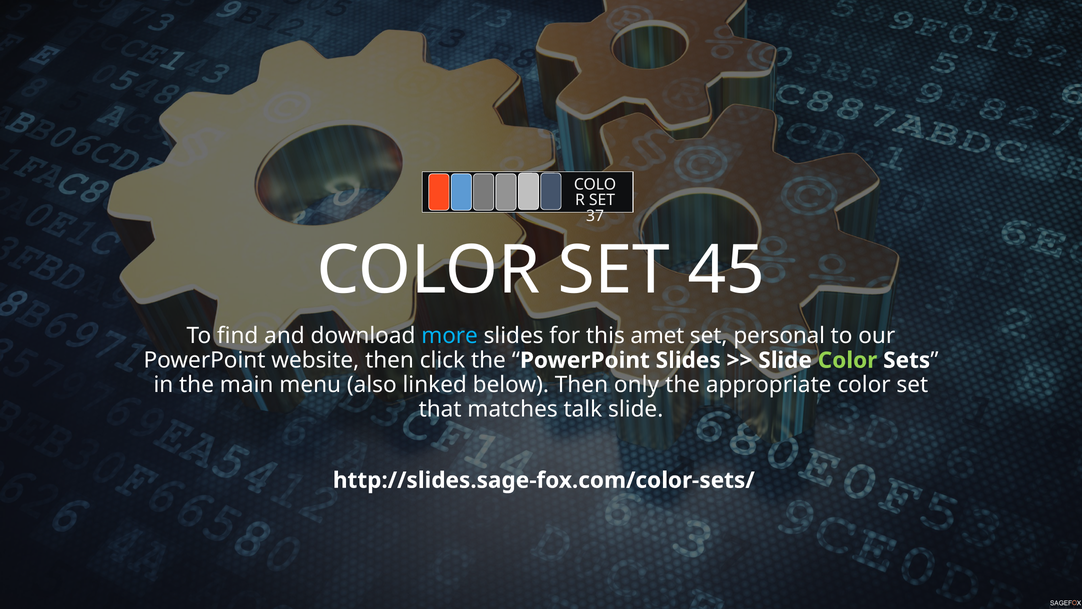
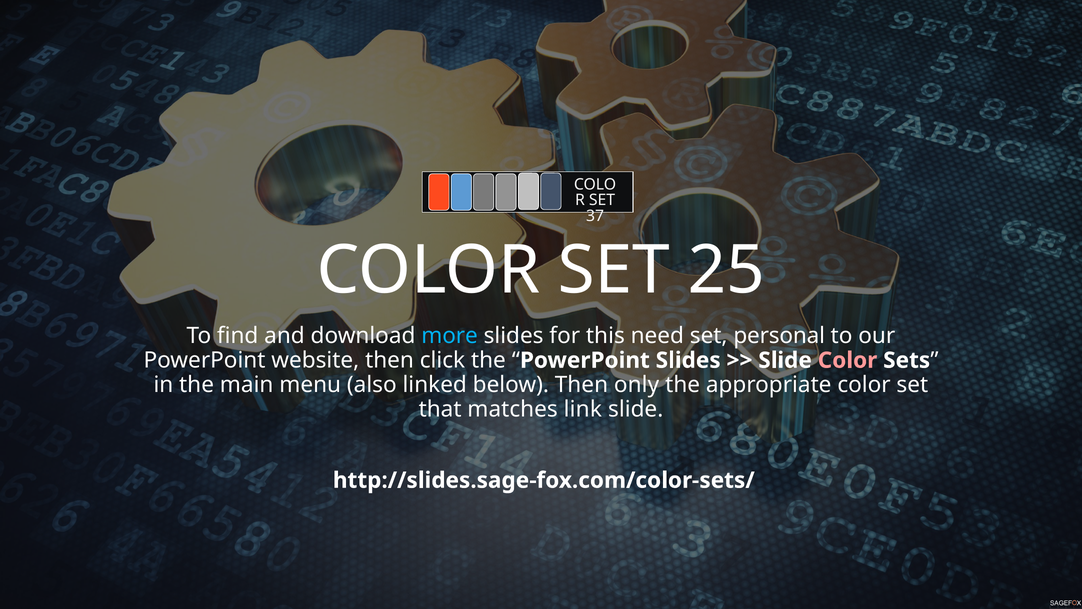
45: 45 -> 25 (726, 270)
amet: amet -> need (657, 336)
Color colour: light green -> pink (847, 360)
talk: talk -> link (583, 409)
